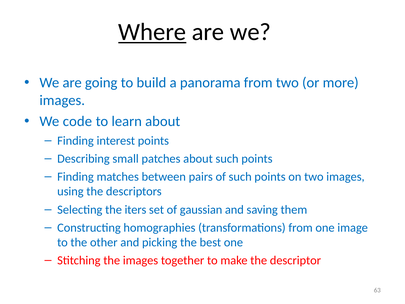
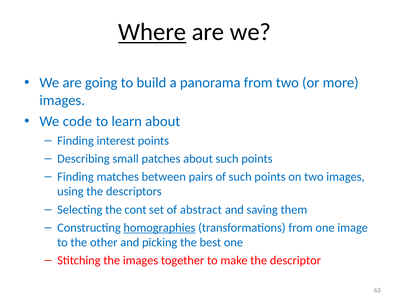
iters: iters -> cont (135, 209)
gaussian: gaussian -> abstract (201, 209)
homographies underline: none -> present (159, 227)
